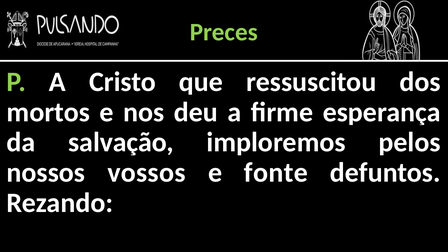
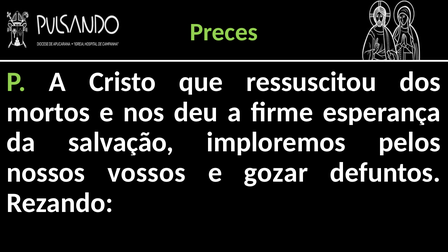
fonte: fonte -> gozar (276, 173)
